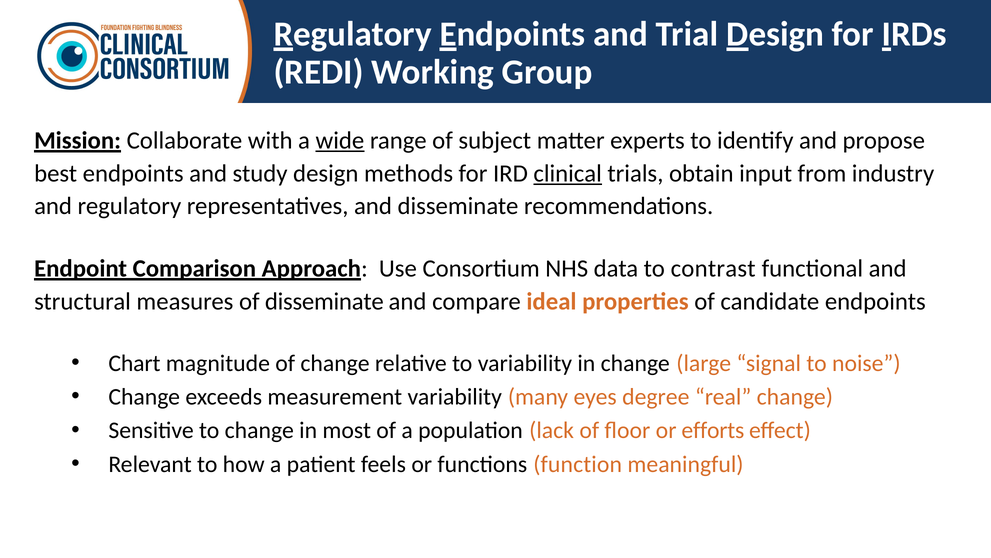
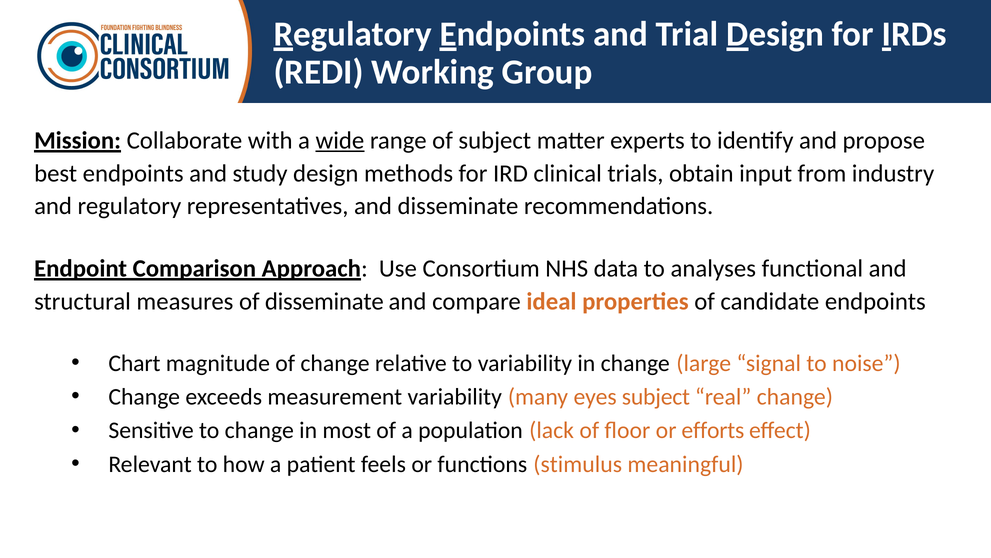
clinical underline: present -> none (568, 173)
contrast: contrast -> analyses (713, 268)
eyes degree: degree -> subject (656, 397)
function: function -> stimulus (578, 464)
